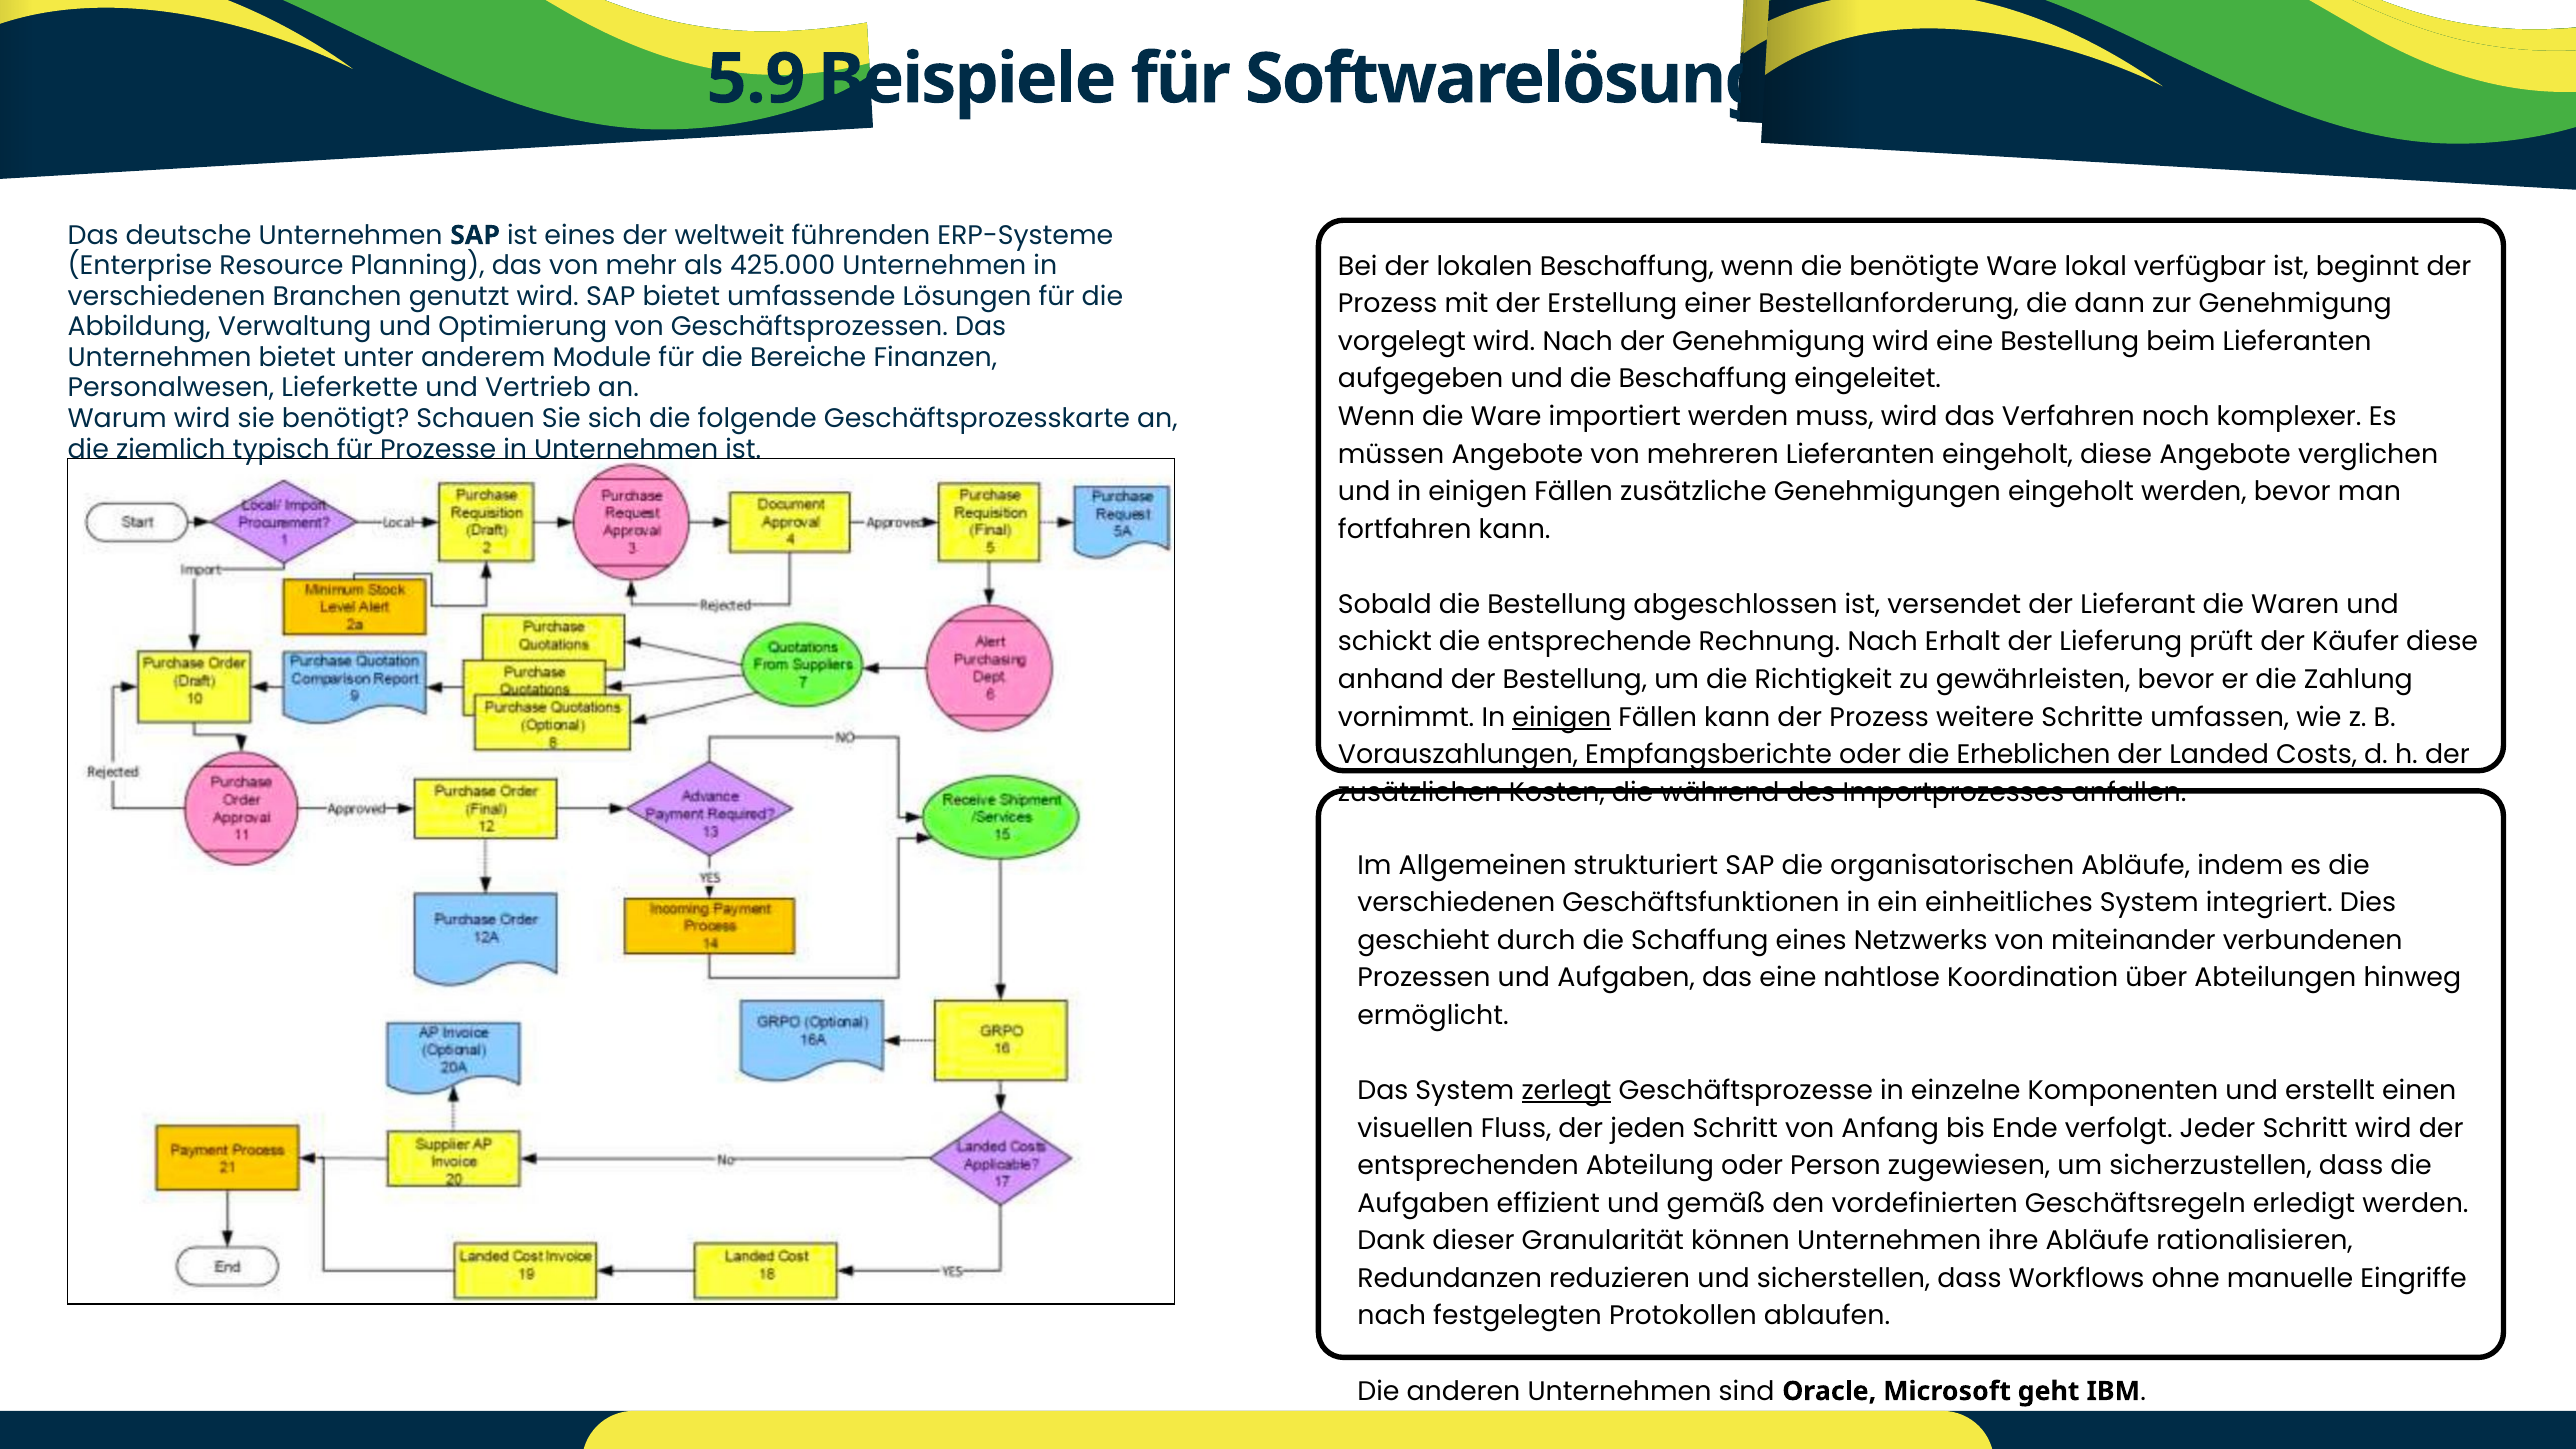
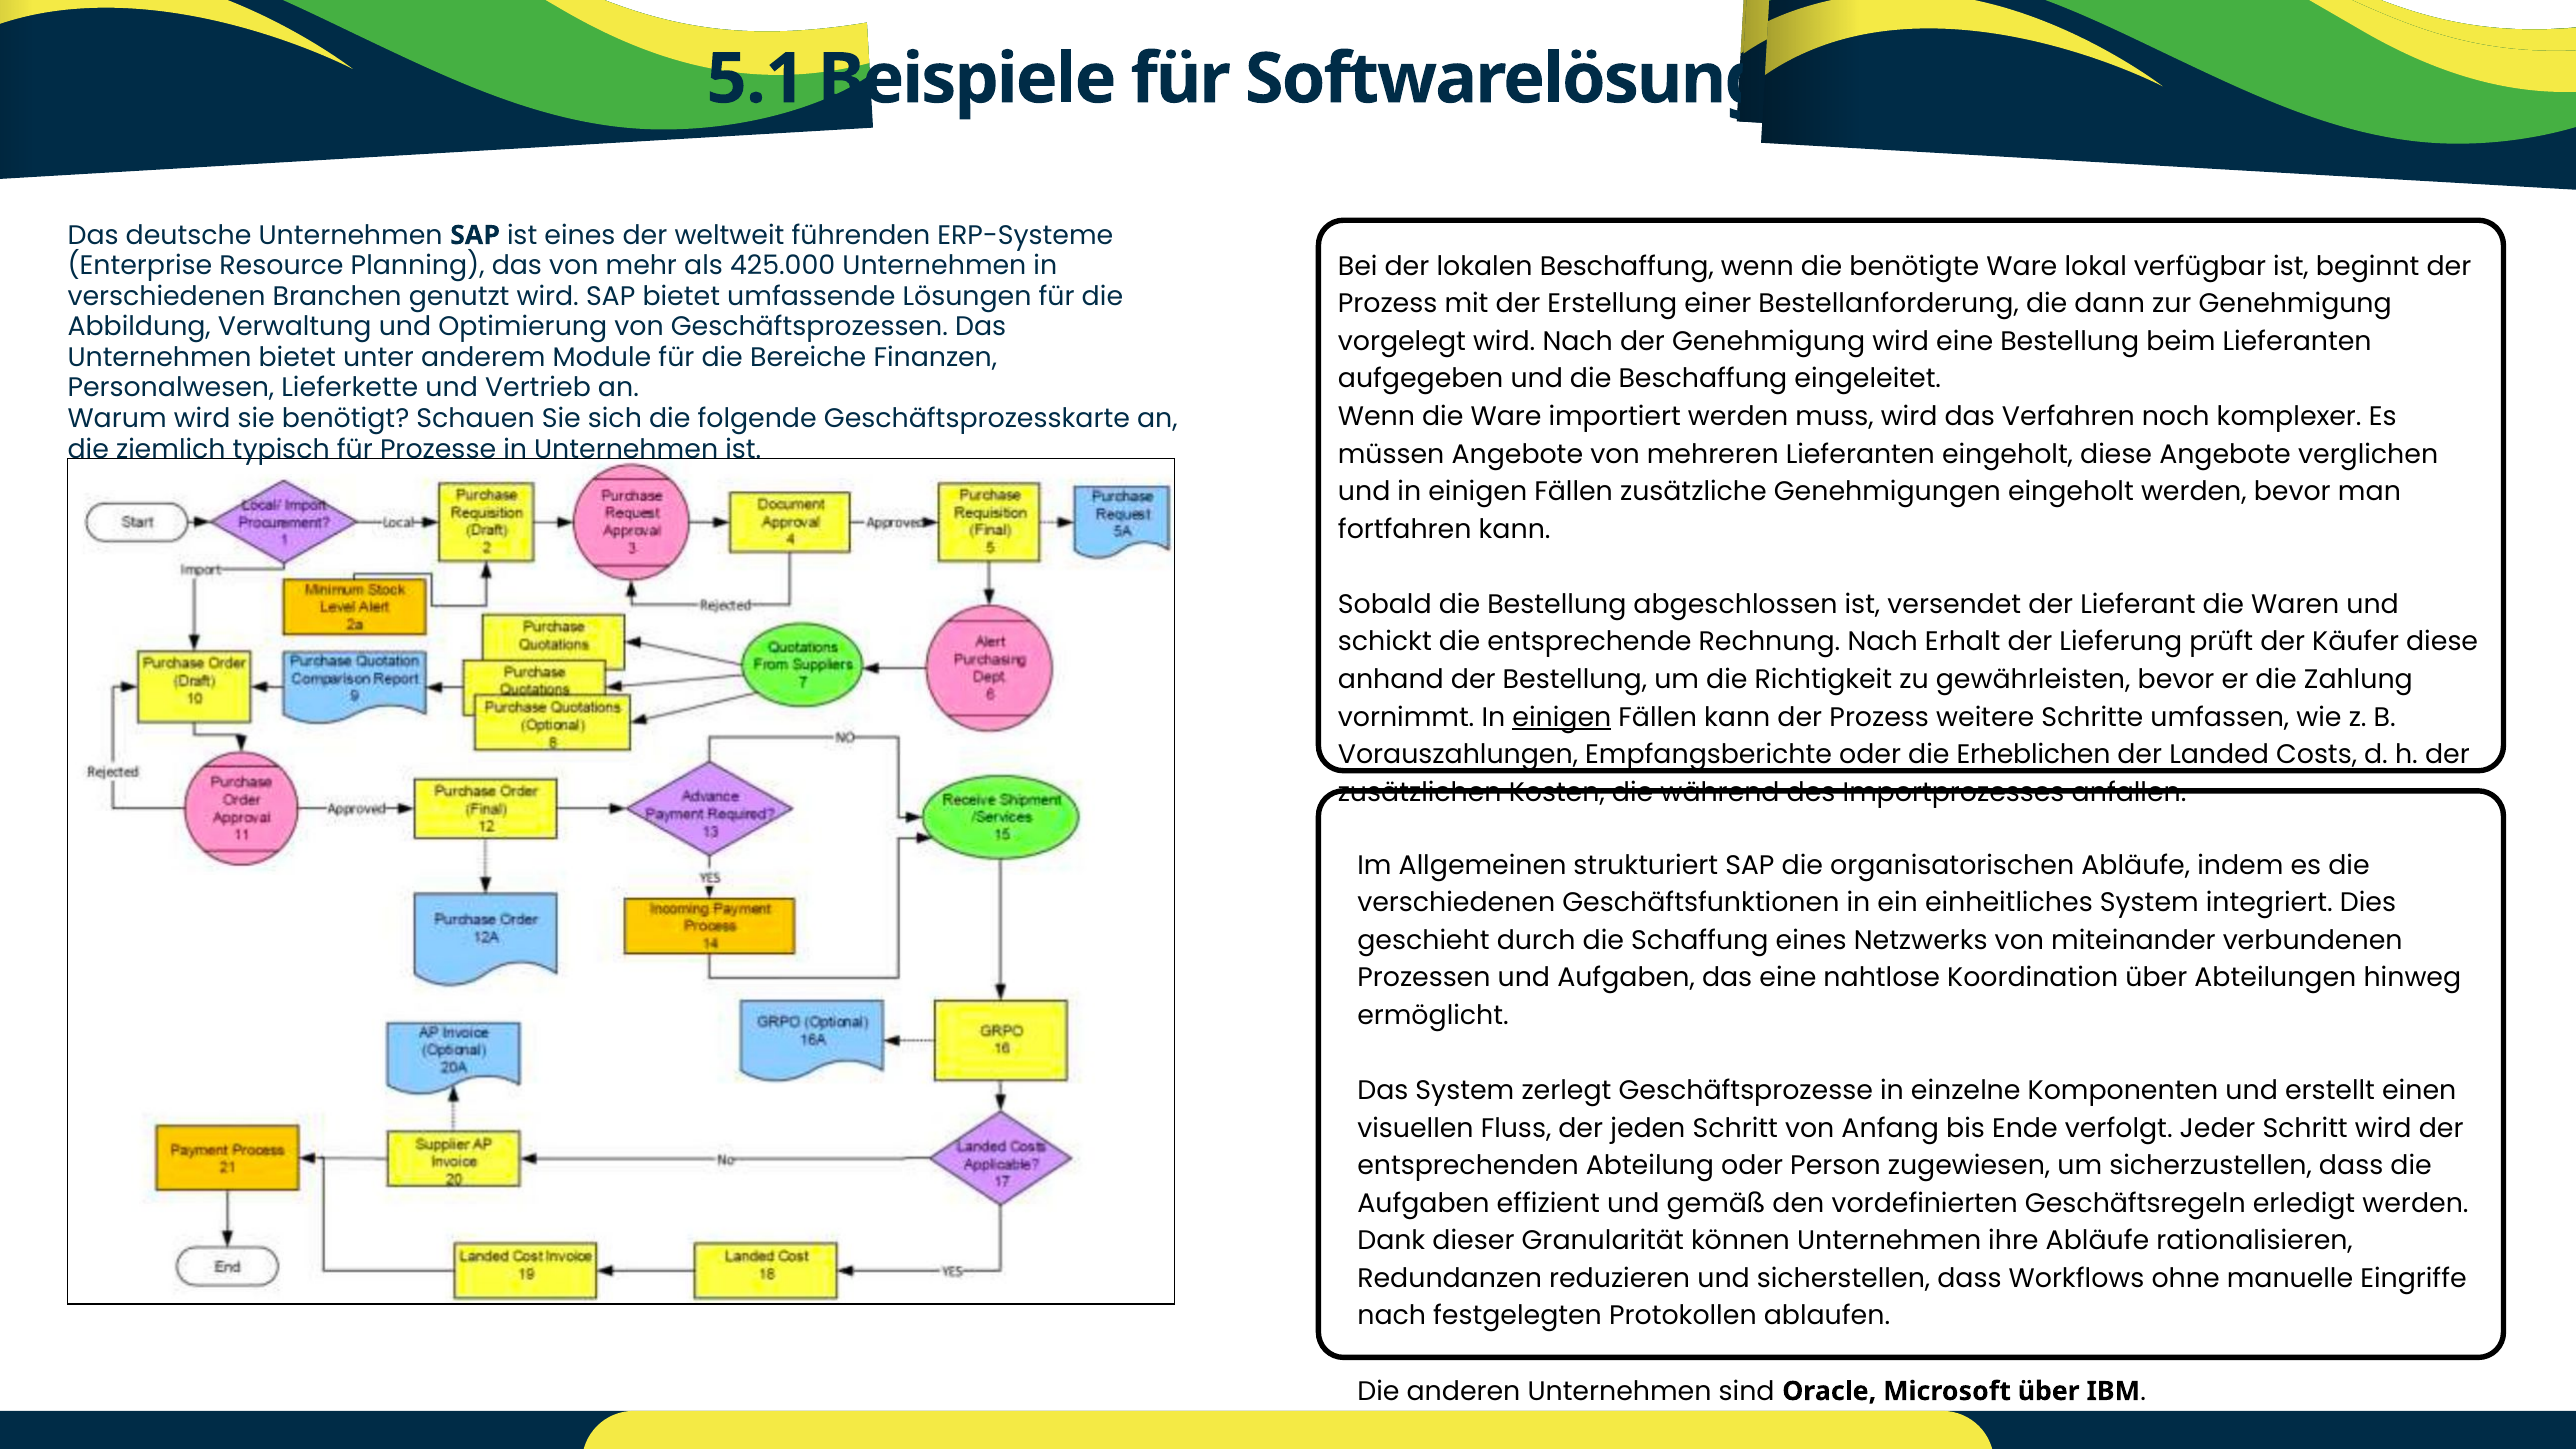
5.9: 5.9 -> 5.1 (756, 79)
zerlegt underline: present -> none (1566, 1091)
Microsoft geht: geht -> über (2049, 1391)
